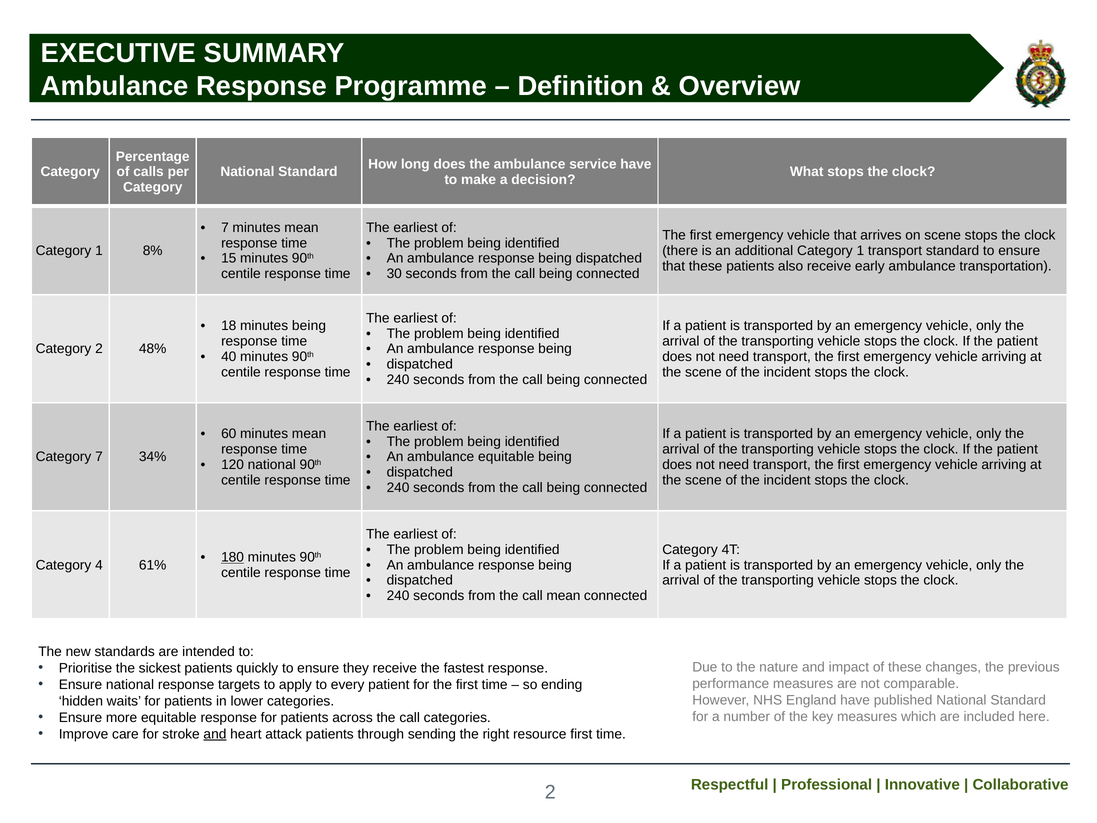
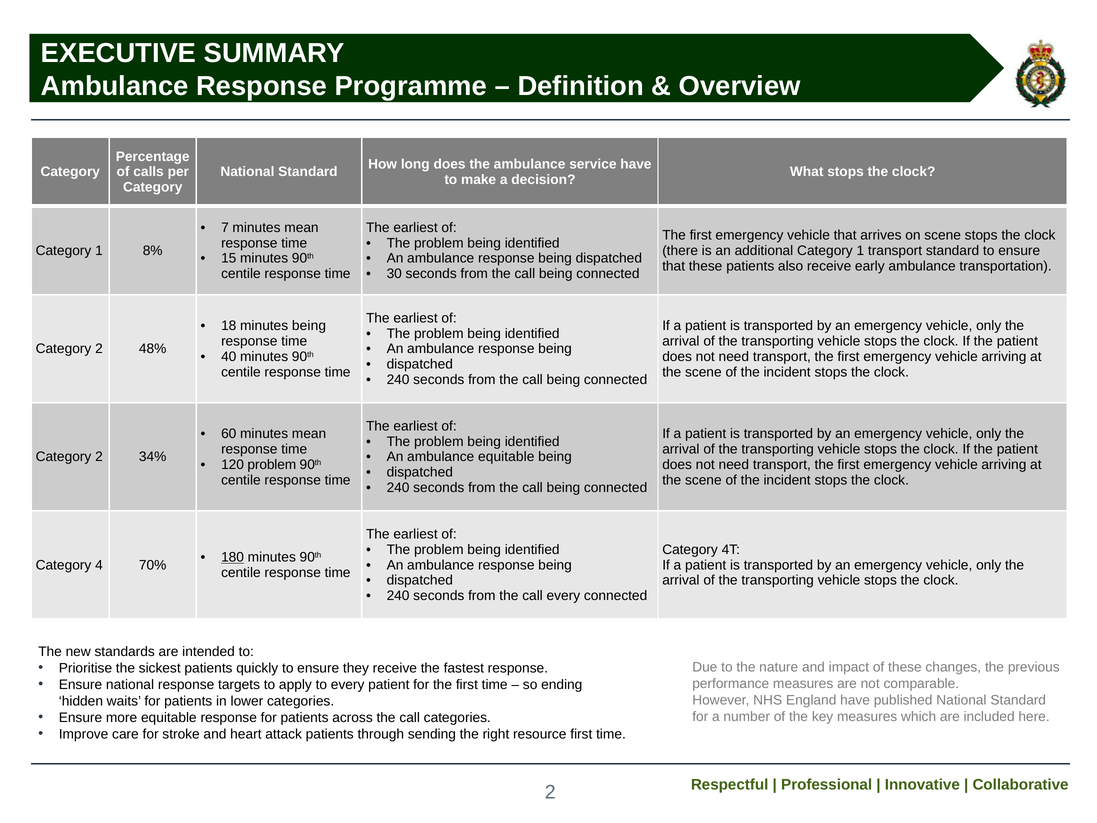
7: 7 -> 2 (99, 457)
120 national: national -> problem (272, 465)
61%: 61% -> 70% (153, 565)
call mean: mean -> every (563, 596)
and underline: present -> none (215, 734)
